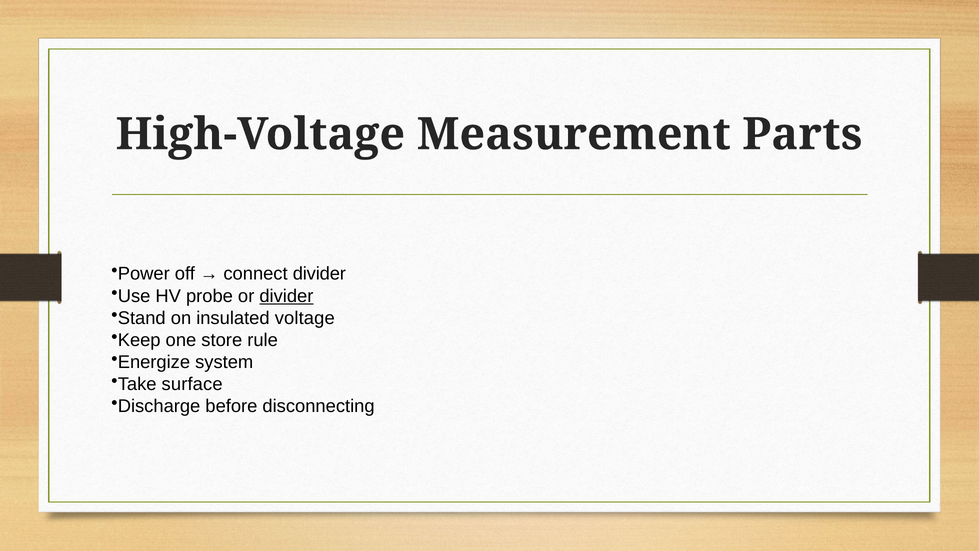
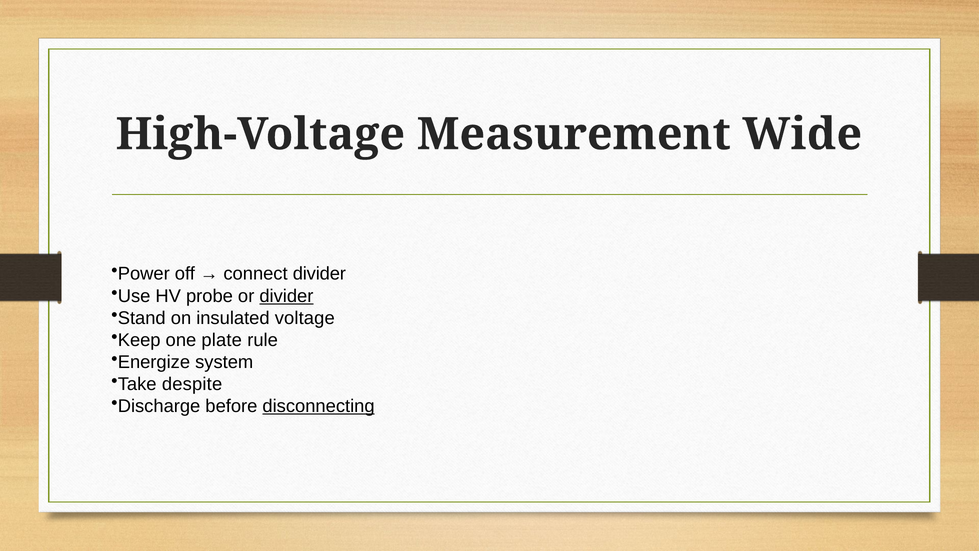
Parts: Parts -> Wide (802, 134)
store: store -> plate (222, 340)
surface: surface -> despite (192, 384)
disconnecting underline: none -> present (319, 406)
